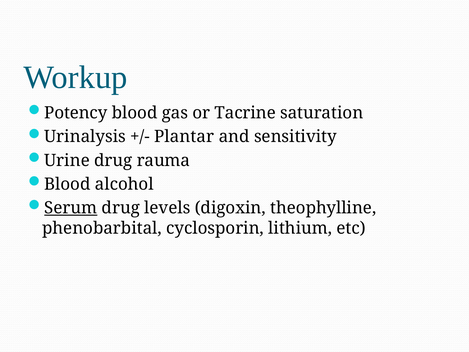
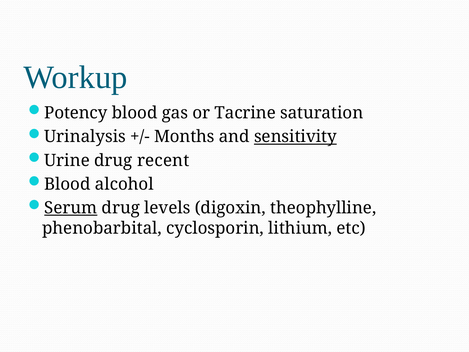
Plantar: Plantar -> Months (184, 137)
sensitivity underline: none -> present (295, 137)
rauma: rauma -> recent (163, 160)
